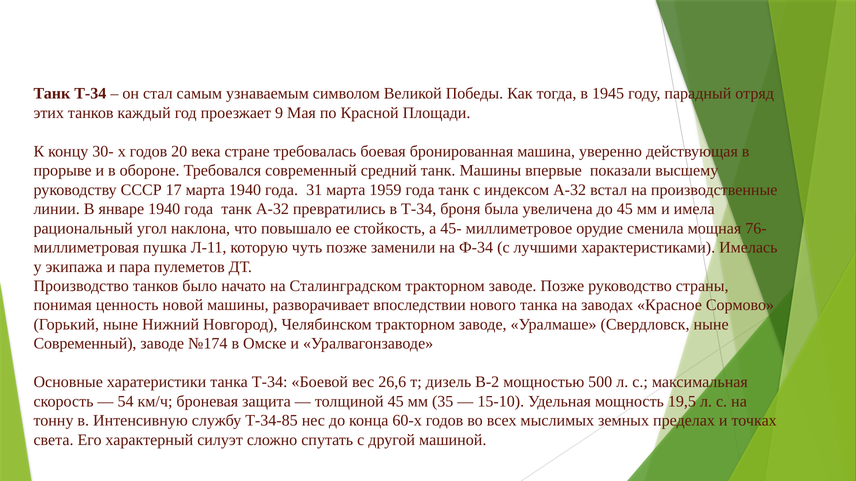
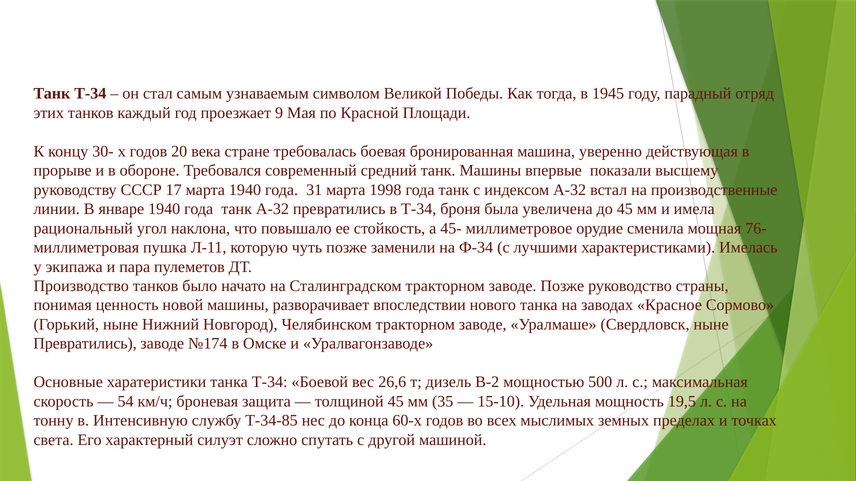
1959: 1959 -> 1998 (385, 190)
Современный: Современный -> Превратились (85, 344)
